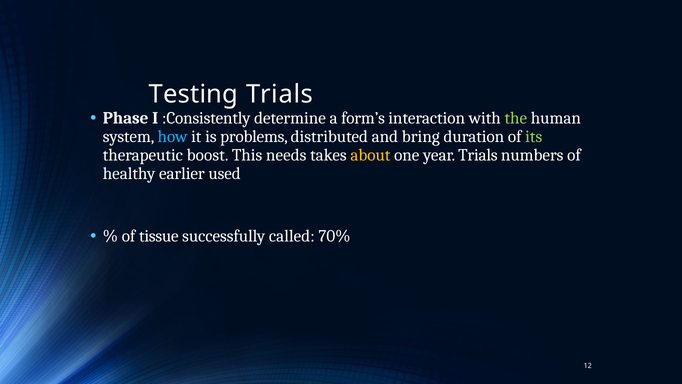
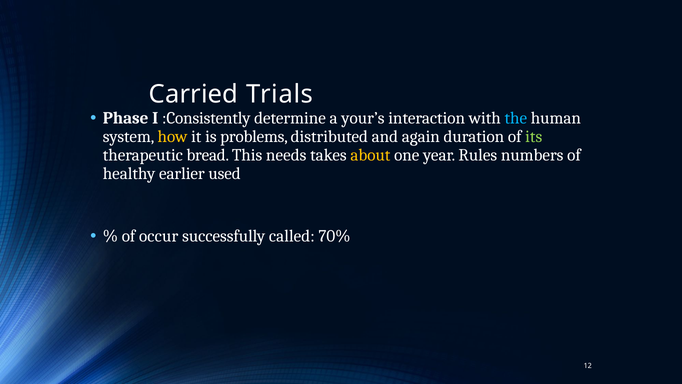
Testing: Testing -> Carried (193, 94)
form’s: form’s -> your’s (363, 118)
the colour: light green -> light blue (516, 118)
how colour: light blue -> yellow (173, 137)
bring: bring -> again (421, 137)
boost: boost -> bread (208, 155)
year Trials: Trials -> Rules (478, 155)
tissue: tissue -> occur (159, 236)
